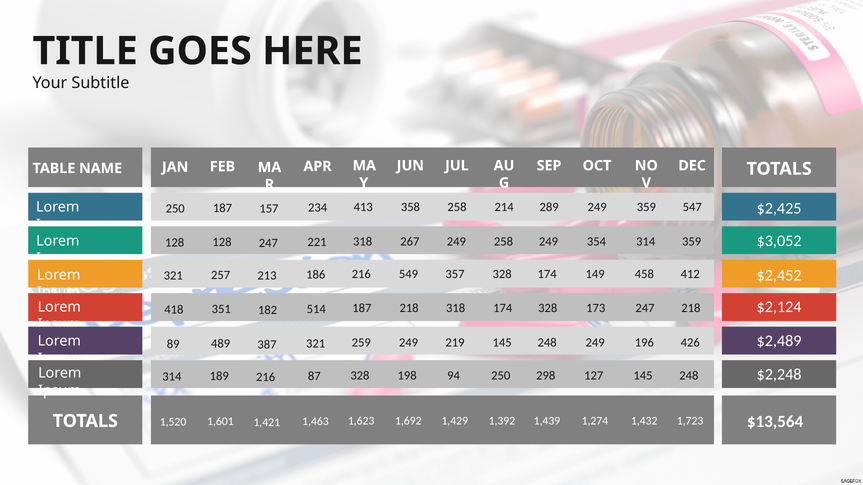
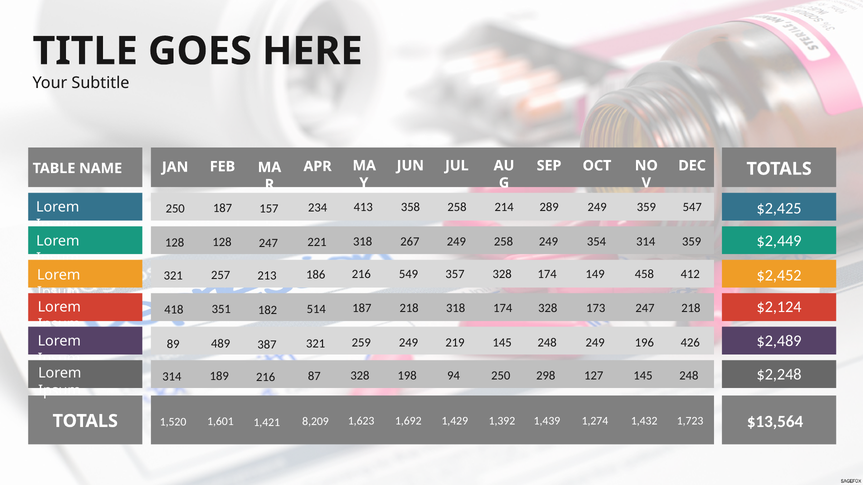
$3,052: $3,052 -> $2,449 (779, 241)
1,463: 1,463 -> 8,209 (316, 422)
